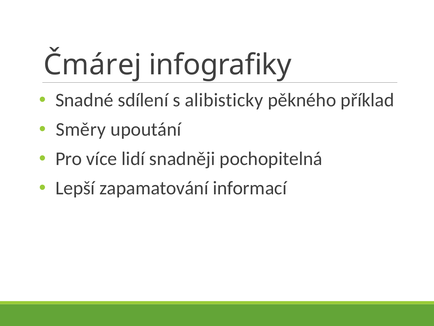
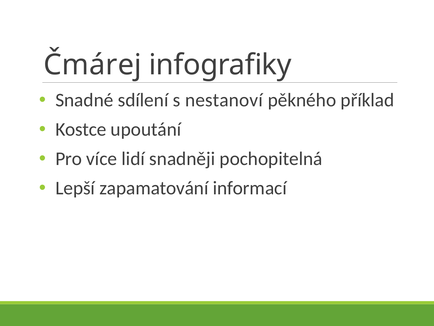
alibisticky: alibisticky -> nestanoví (224, 100)
Směry: Směry -> Kostce (81, 129)
